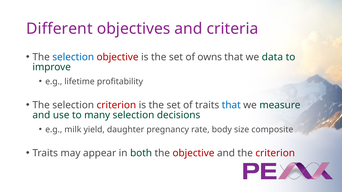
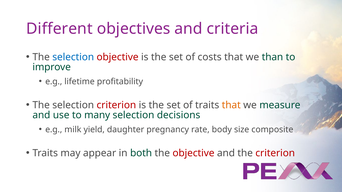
owns: owns -> costs (210, 57)
data: data -> than (272, 57)
that colour: blue -> orange (231, 105)
